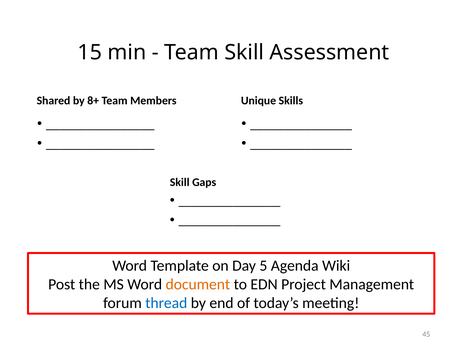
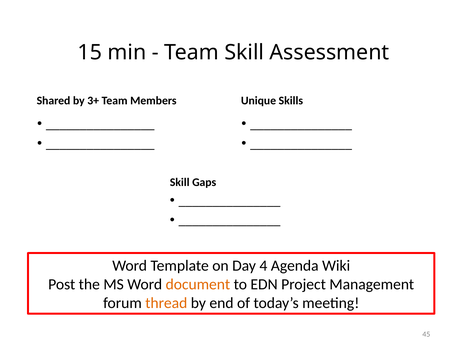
8+: 8+ -> 3+ (93, 101)
5: 5 -> 4 (263, 266)
thread colour: blue -> orange (166, 303)
